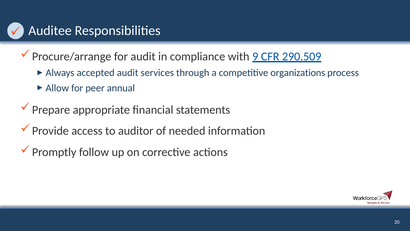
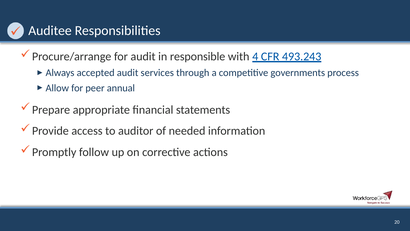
compliance: compliance -> responsible (198, 56)
9: 9 -> 4 (255, 56)
290.509: 290.509 -> 493.243 (302, 56)
organizations: organizations -> governments (298, 73)
